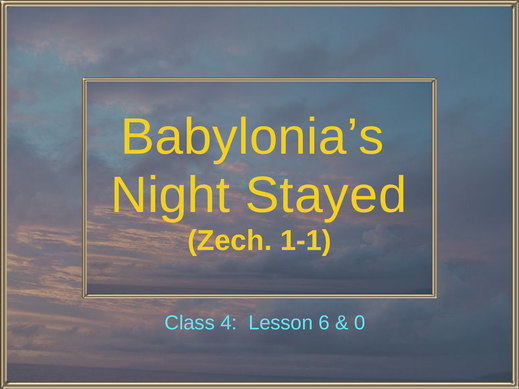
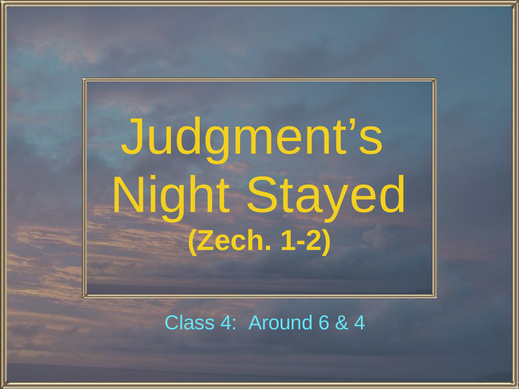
Babylonia’s: Babylonia’s -> Judgment’s (252, 137)
1-1: 1-1 -> 1-2 (306, 241)
Lesson: Lesson -> Around (281, 323)
0: 0 -> 4 (360, 323)
